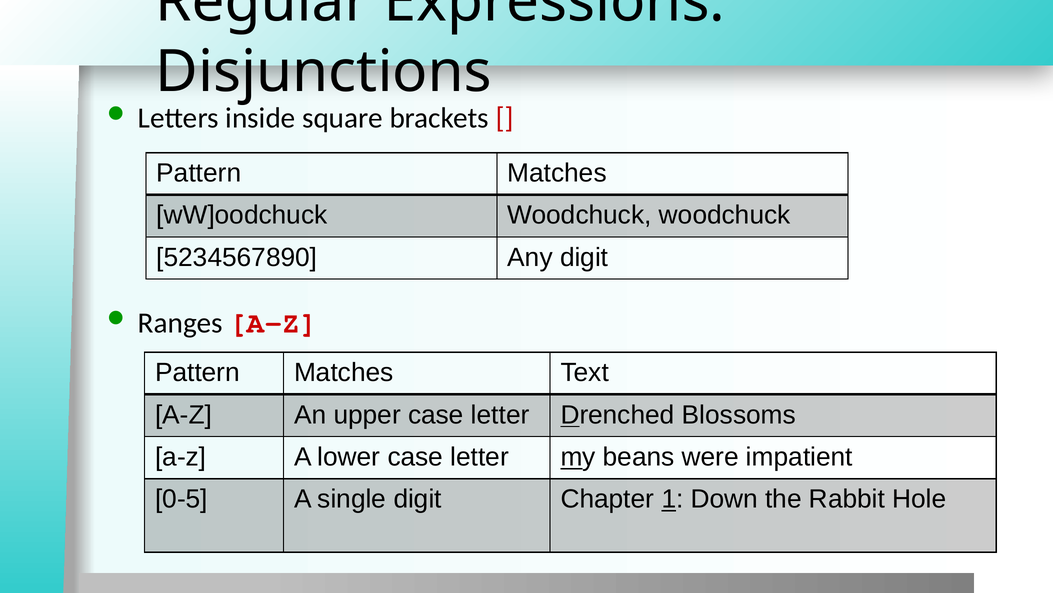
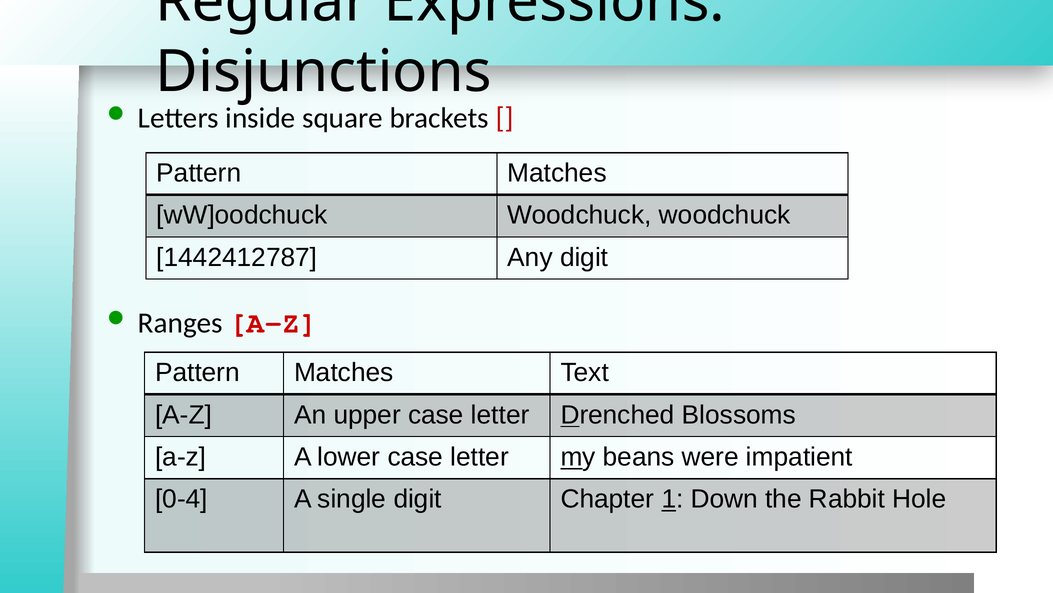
5234567890: 5234567890 -> 1442412787 (237, 257)
0-5: 0-5 -> 0-4 (181, 499)
